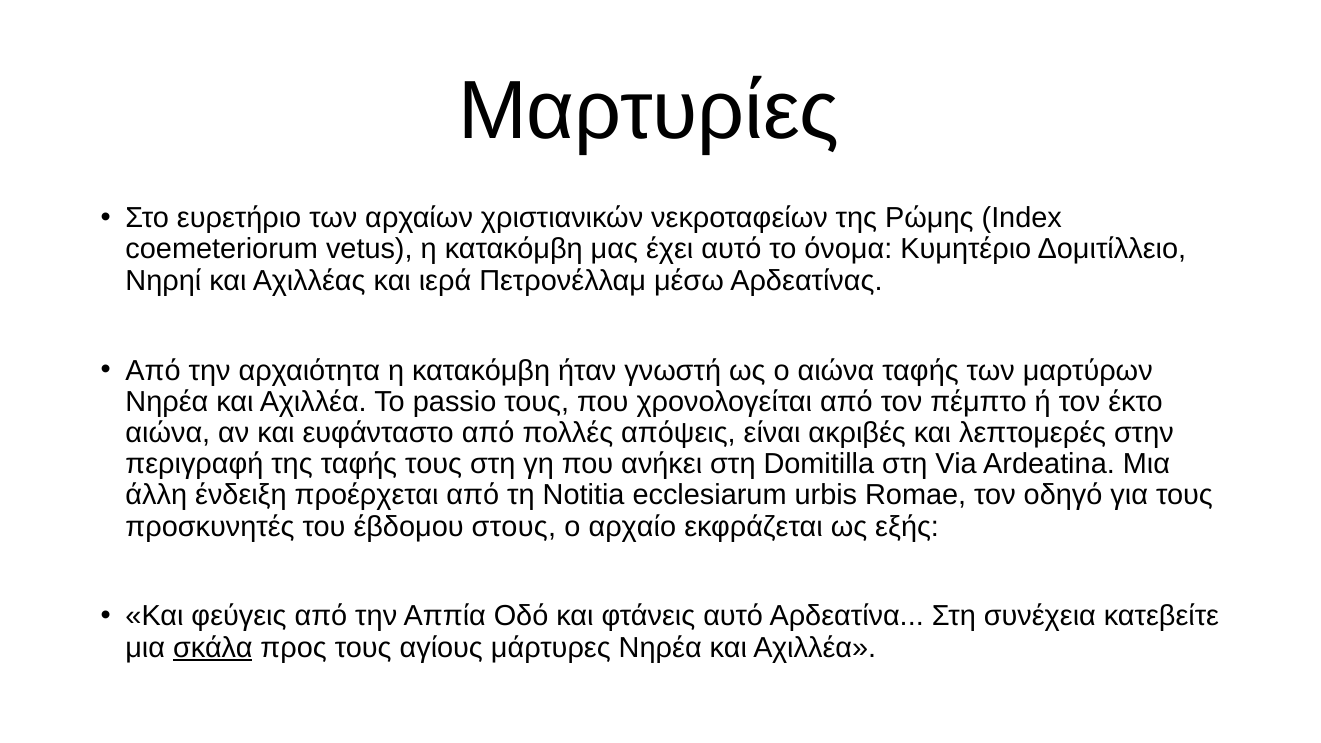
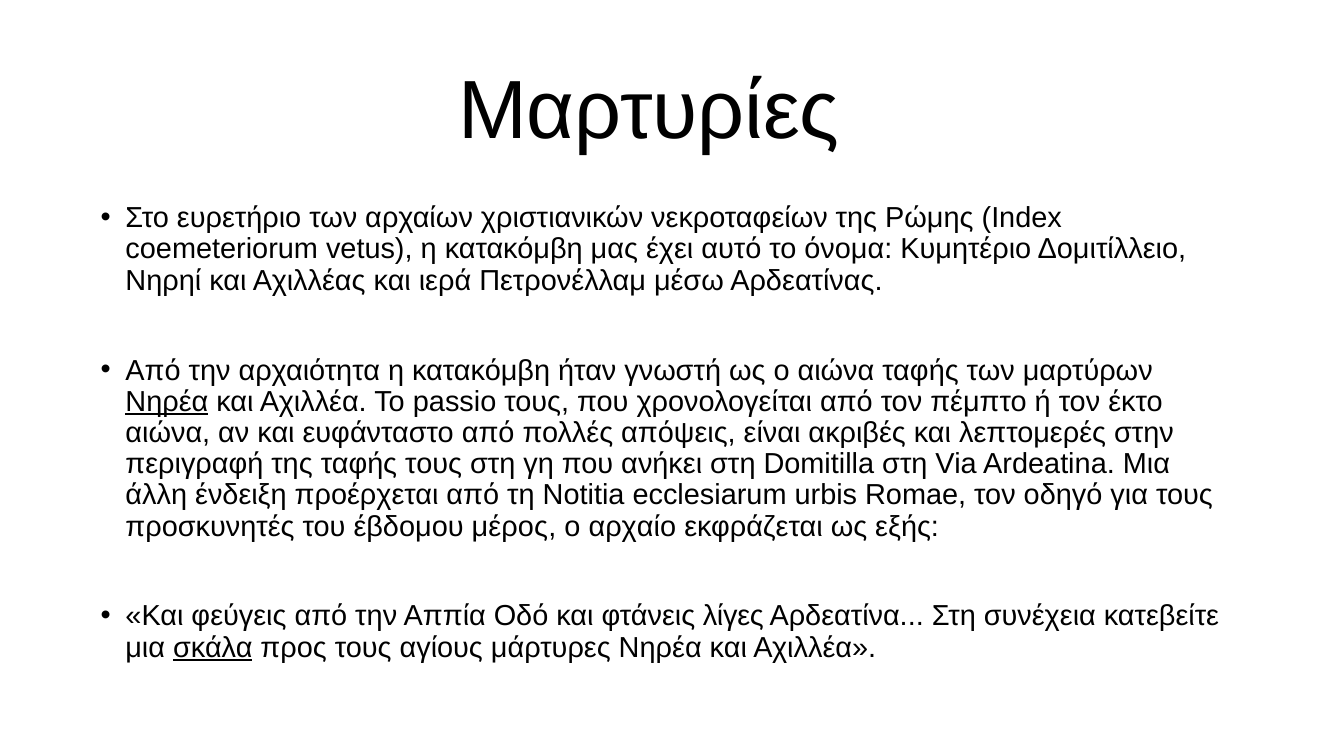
Νηρέα underline: none -> present (167, 402)
στους: στους -> μέρος (514, 527)
φτάνεις αυτό: αυτό -> λίγες (733, 617)
